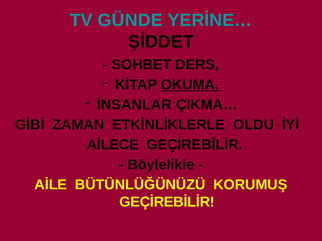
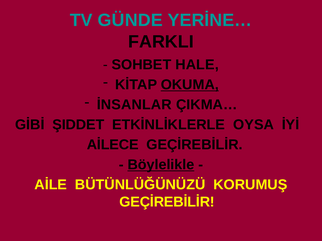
ŞİDDET: ŞİDDET -> FARKLI (161, 42)
DERS: DERS -> HALE (197, 65)
ZAMAN: ZAMAN -> ŞIDDET (78, 125)
OLDU: OLDU -> OYSA (254, 125)
Böylelikle underline: none -> present (161, 165)
